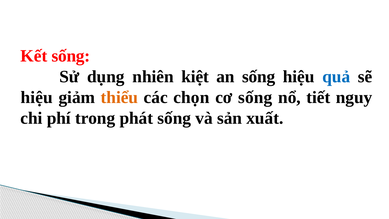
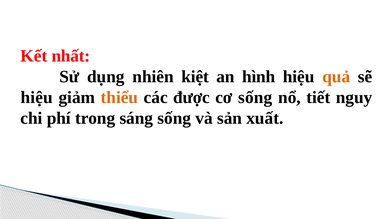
Kết sống: sống -> nhất (71, 56)
an sống: sống -> hình (259, 77)
quả colour: blue -> orange (336, 77)
chọn: chọn -> được (192, 97)
phát: phát -> sáng (136, 118)
